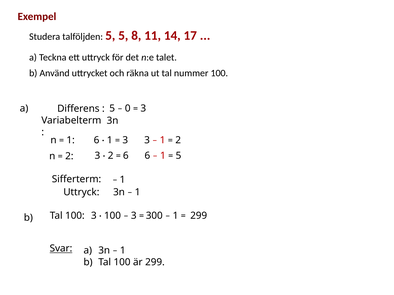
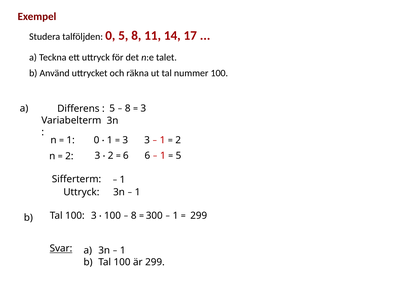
talföljden 5: 5 -> 0 (110, 36)
0: 0 -> 8 (128, 109)
1 6: 6 -> 0 (97, 140)
3: 3 -> 8 (134, 216)
